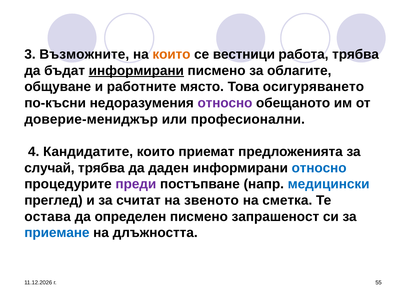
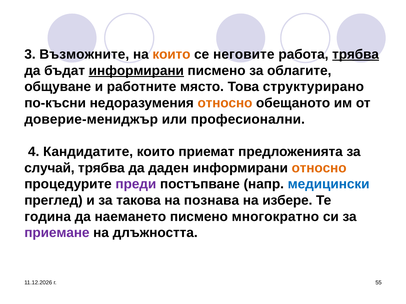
вестници: вестници -> неговите (244, 55)
трябва underline: none -> present (356, 55)
осигуряването: осигуряването -> структурирано (313, 87)
относно colour: purple -> orange (225, 103)
относно colour: blue -> orange (319, 168)
считат: считат -> такова (138, 201)
звеното: звеното -> познава (211, 201)
сметка: сметка -> избере (287, 201)
остава: остава -> година (48, 217)
определен: определен -> наемането (130, 217)
запрашеност: запрашеност -> многократно (275, 217)
приемане colour: blue -> purple (57, 233)
